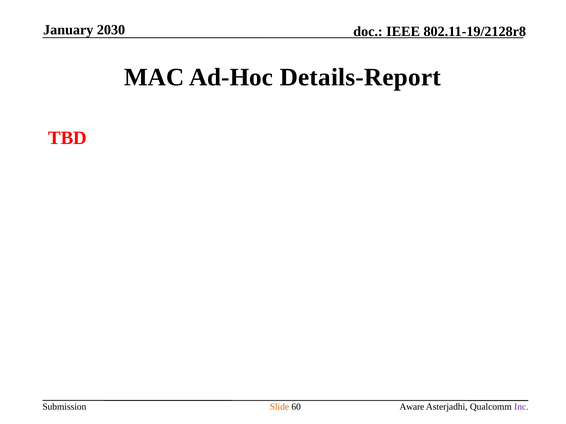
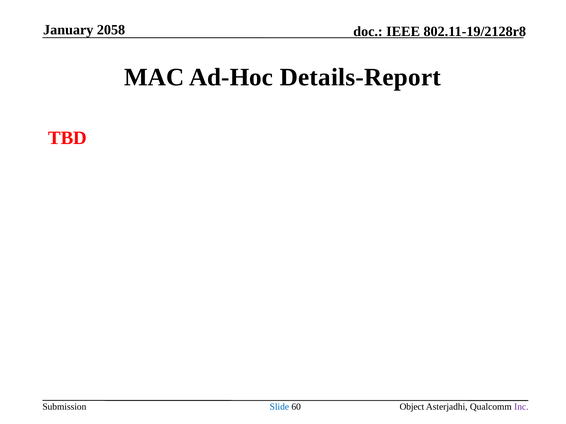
2030: 2030 -> 2058 (111, 30)
Slide colour: orange -> blue (279, 407)
Aware: Aware -> Object (412, 407)
